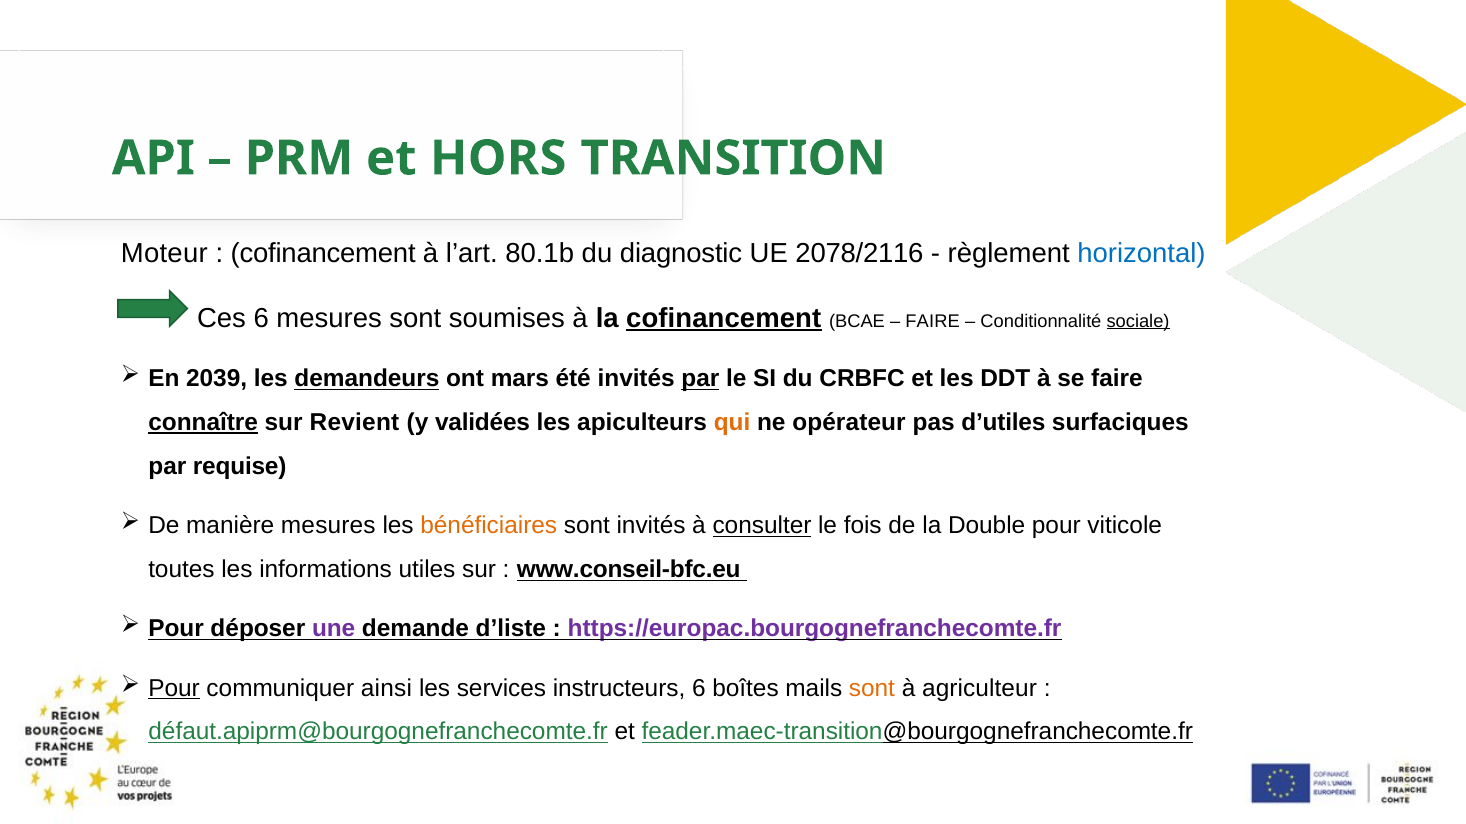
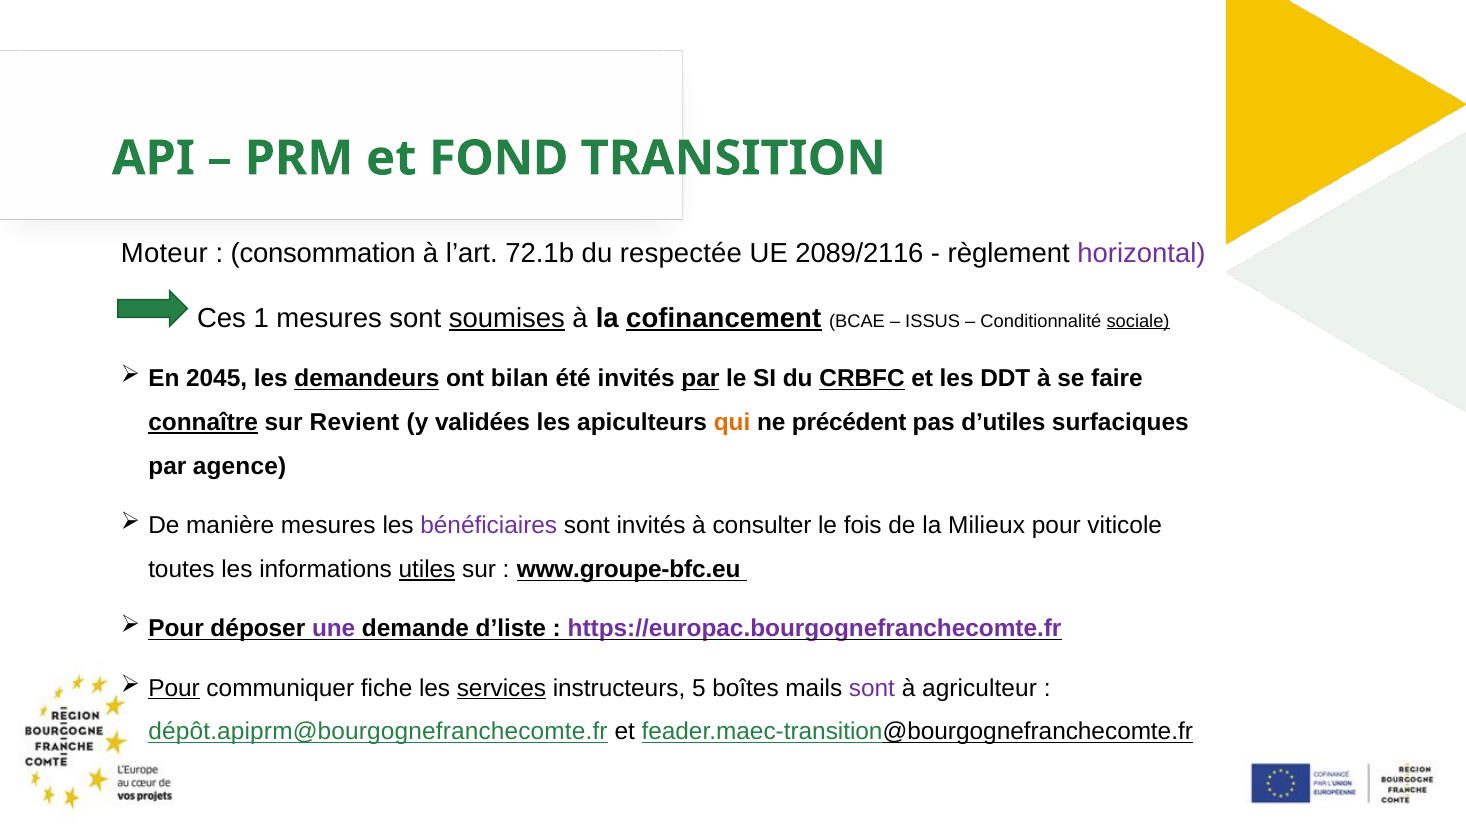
HORS: HORS -> FOND (499, 158)
cofinancement: cofinancement -> consommation (323, 254)
80.1b: 80.1b -> 72.1b (540, 254)
diagnostic: diagnostic -> respectée (681, 254)
2078/2116: 2078/2116 -> 2089/2116 (859, 254)
horizontal colour: blue -> purple (1141, 254)
Ces 6: 6 -> 1 (261, 318)
soumises underline: none -> present (507, 318)
FAIRE: FAIRE -> ISSUS (933, 321)
2039: 2039 -> 2045 (217, 379)
mars: mars -> bilan (520, 379)
CRBFC underline: none -> present (862, 379)
opérateur: opérateur -> précédent (849, 423)
requise: requise -> agence (240, 467)
bénéficiaires colour: orange -> purple (489, 526)
consulter underline: present -> none (762, 526)
Double: Double -> Milieux (987, 526)
utiles underline: none -> present (427, 570)
www.conseil-bfc.eu: www.conseil-bfc.eu -> www.groupe-bfc.eu (629, 570)
ainsi: ainsi -> fiche (387, 689)
services underline: none -> present (501, 689)
instructeurs 6: 6 -> 5 (699, 689)
sont colour: orange -> purple (872, 689)
défaut.apiprm@bourgognefranchecomte.fr: défaut.apiprm@bourgognefranchecomte.fr -> dépôt.apiprm@bourgognefranchecomte.fr (378, 732)
